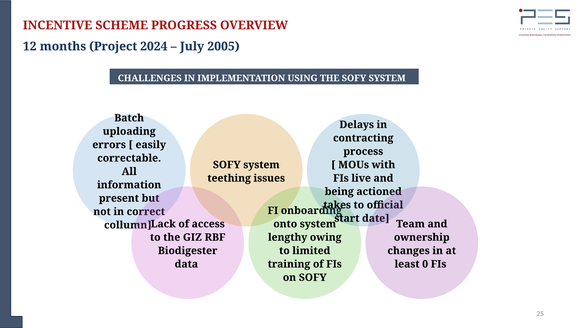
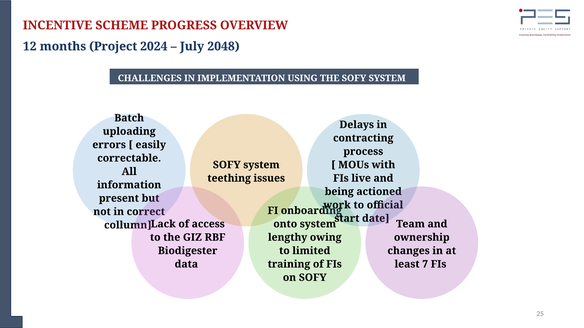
2005: 2005 -> 2048 (223, 46)
takes: takes -> work (337, 205)
0: 0 -> 7 (425, 265)
